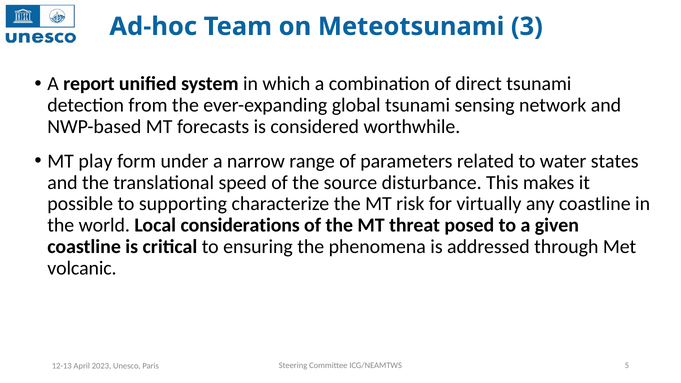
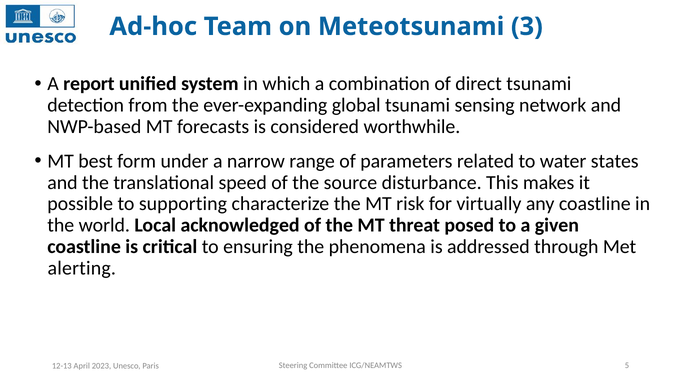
play: play -> best (96, 161)
considerations: considerations -> acknowledged (240, 225)
volcanic: volcanic -> alerting (82, 268)
